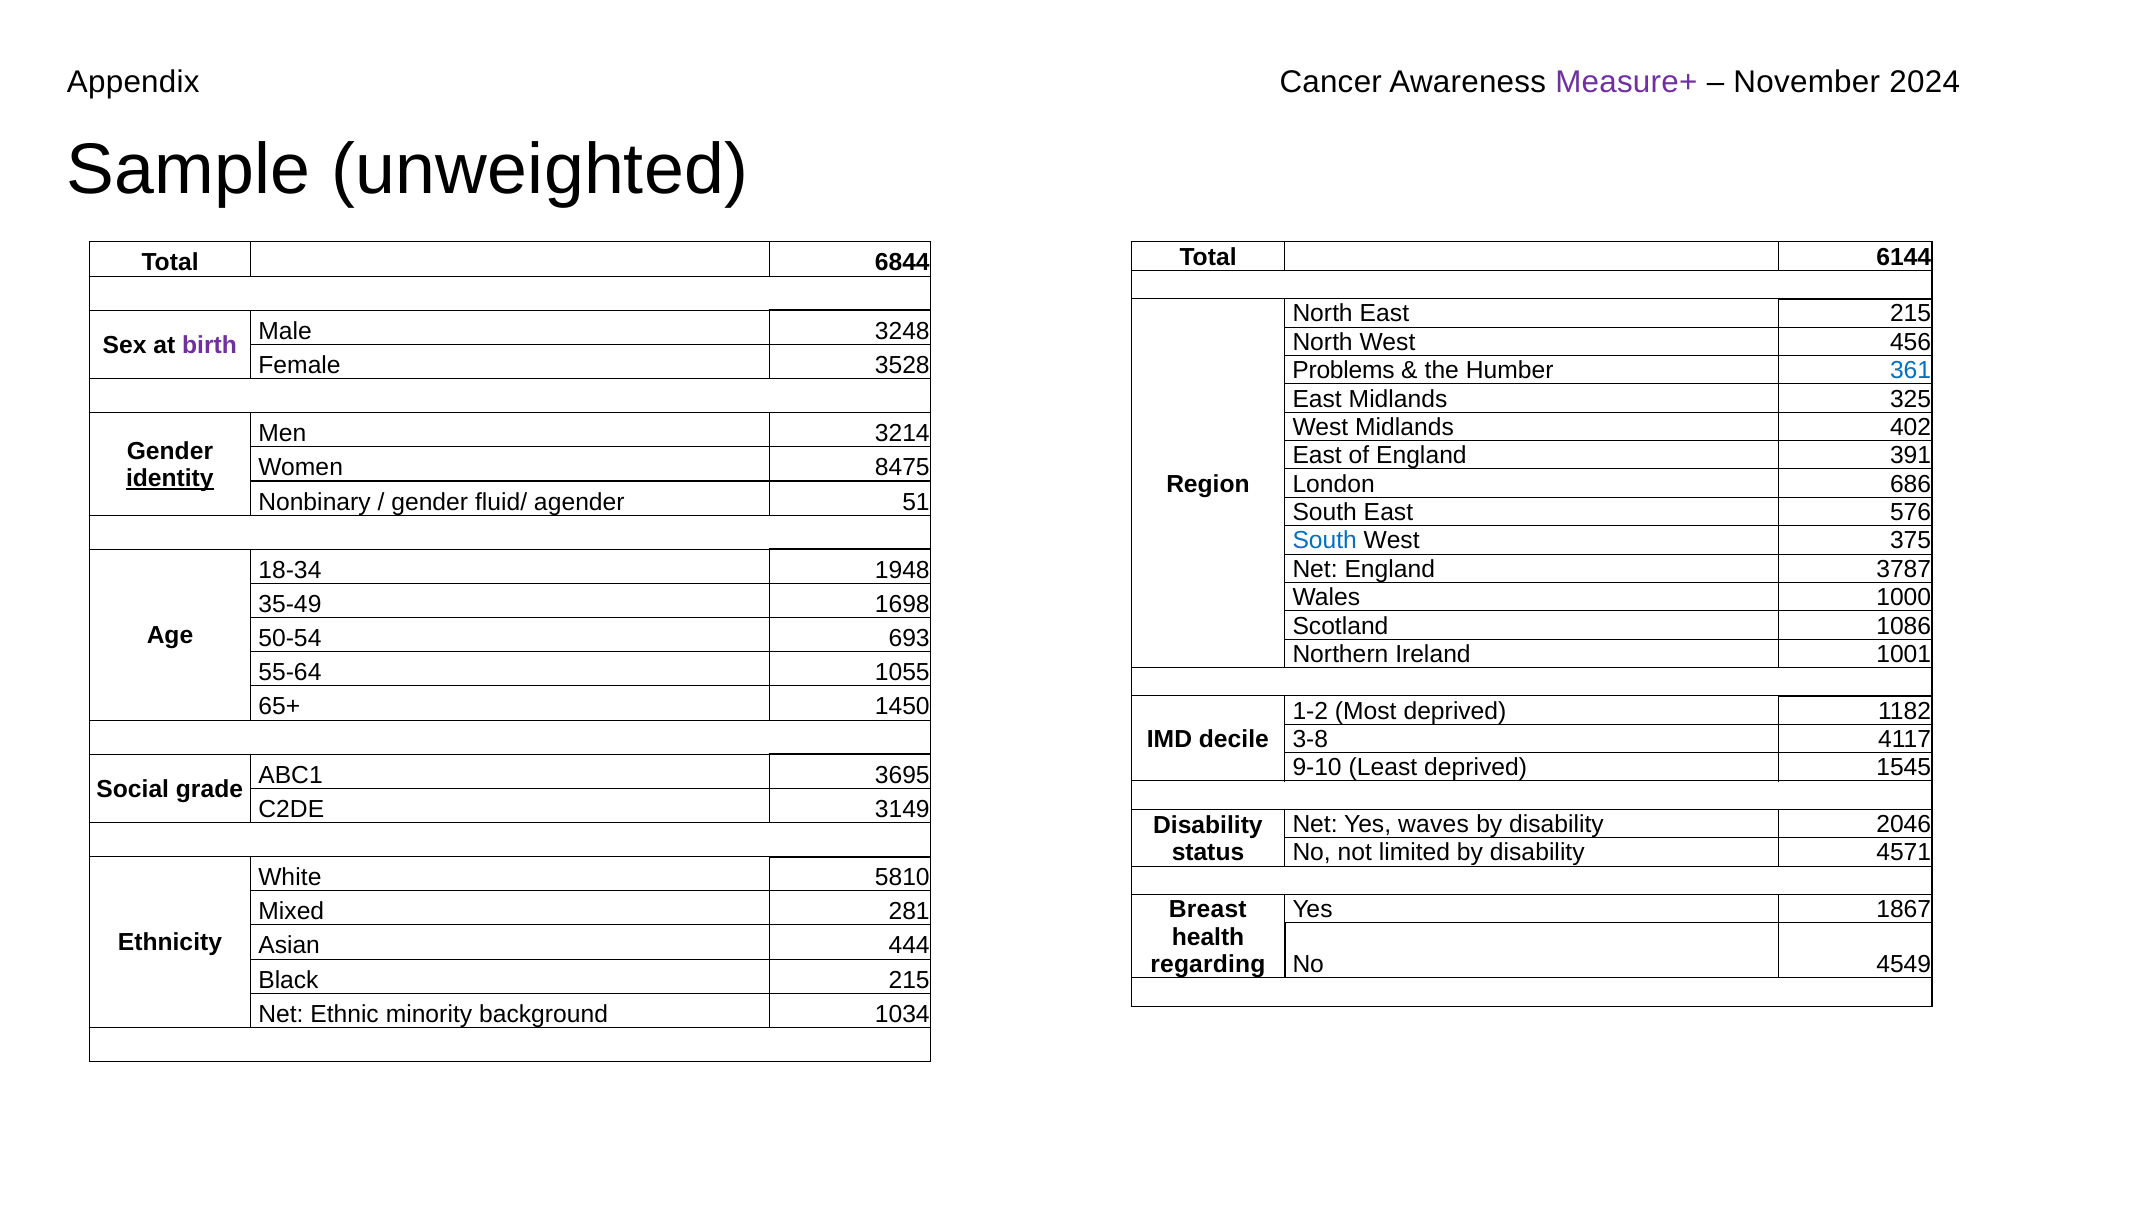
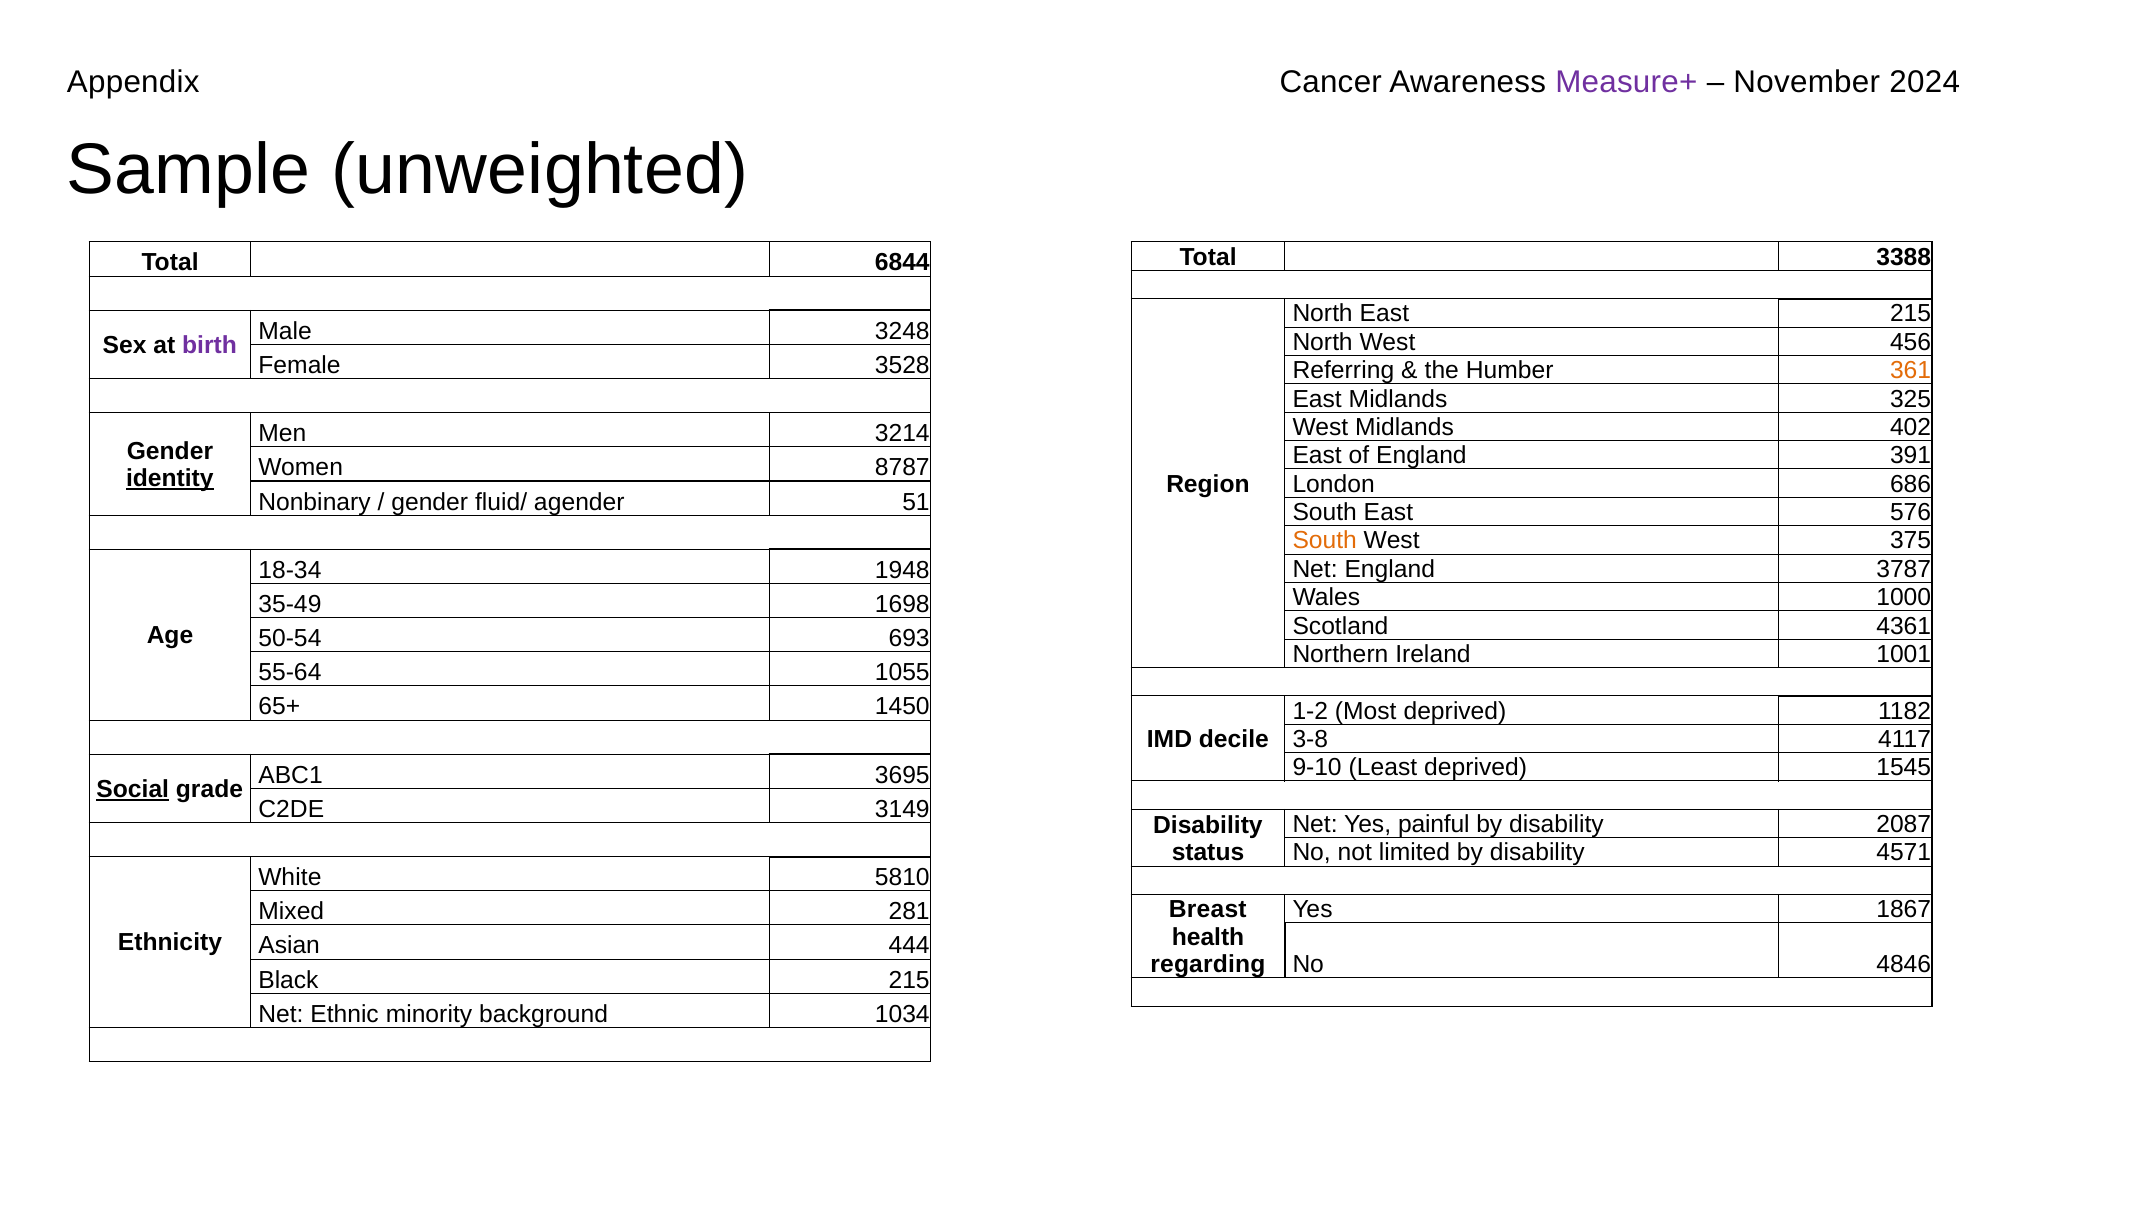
6144: 6144 -> 3388 (1904, 257)
Problems: Problems -> Referring (1343, 371)
361 colour: blue -> orange (1911, 371)
8475: 8475 -> 8787 (902, 468)
South colour: blue -> orange (1325, 541)
1086: 1086 -> 4361 (1904, 626)
Social underline: none -> present (133, 789)
waves: waves -> painful (1434, 825)
2046: 2046 -> 2087 (1904, 825)
4549: 4549 -> 4846 (1904, 965)
